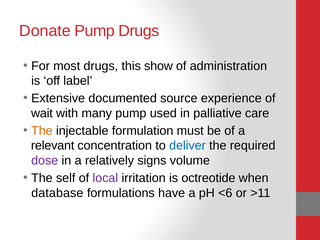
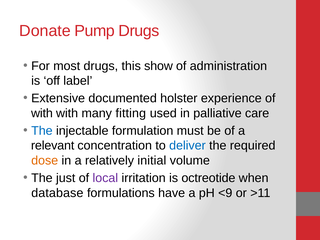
source: source -> holster (179, 98)
wait: wait -> with (42, 113)
many pump: pump -> fitting (131, 113)
The colour: orange -> blue (42, 131)
dose colour: purple -> orange (45, 161)
signs: signs -> initial (152, 161)
self: self -> just (66, 178)
<6: <6 -> <9 (225, 193)
